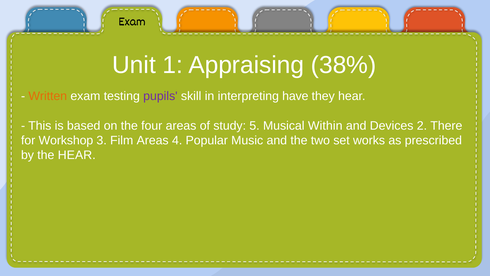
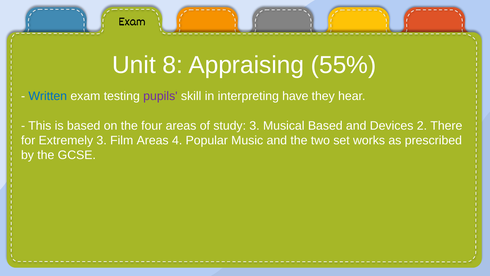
1: 1 -> 8 (173, 65)
38%: 38% -> 55% (344, 65)
Written colour: orange -> blue (48, 96)
study 5: 5 -> 3 (255, 126)
Musical Within: Within -> Based (325, 126)
Workshop: Workshop -> Extremely (66, 140)
the HEAR: HEAR -> GCSE (77, 155)
